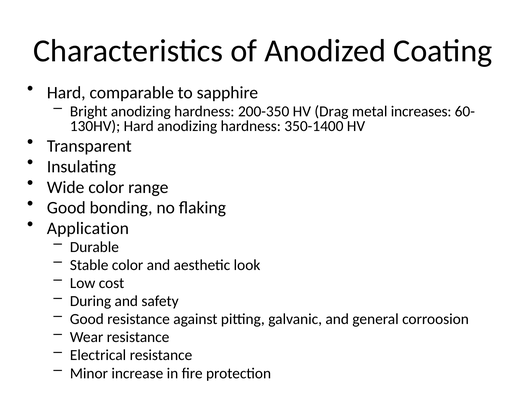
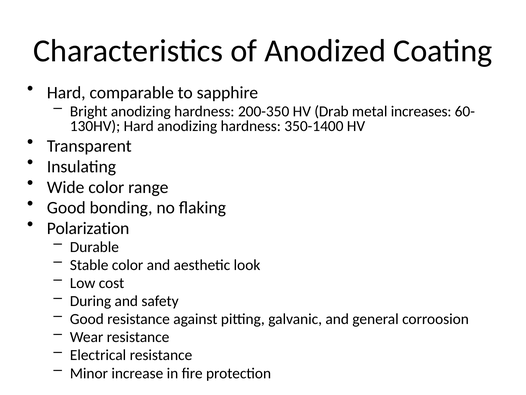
Drag: Drag -> Drab (331, 111)
Application: Application -> Polarization (88, 228)
